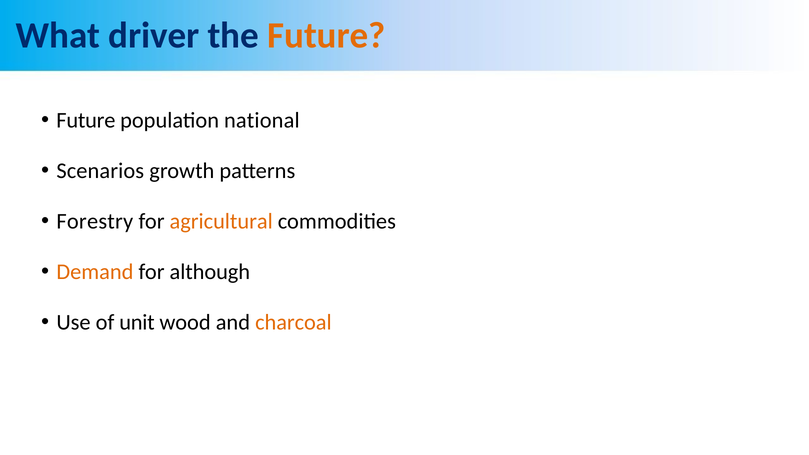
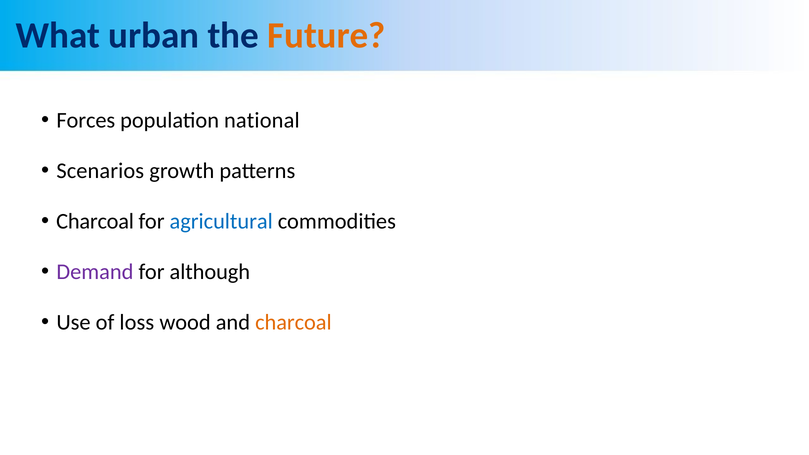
driver: driver -> urban (154, 36)
Future: Future -> Forces (86, 120)
Forestry: Forestry -> Charcoal (95, 221)
agricultural colour: orange -> blue (221, 221)
Demand colour: orange -> purple (95, 272)
unit: unit -> loss (137, 323)
